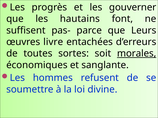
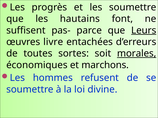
les gouverner: gouverner -> soumettre (133, 7)
Leurs underline: none -> present (144, 30)
sanglante: sanglante -> marchons (105, 65)
